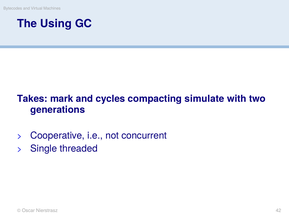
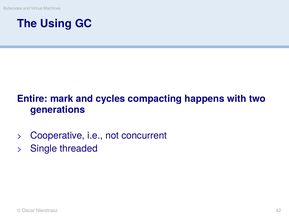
Takes: Takes -> Entire (32, 99)
simulate: simulate -> happens (204, 99)
